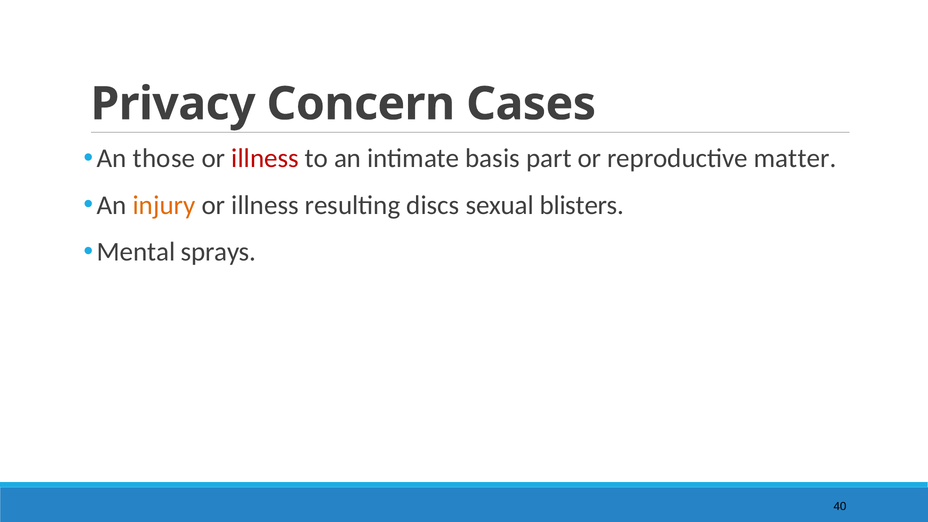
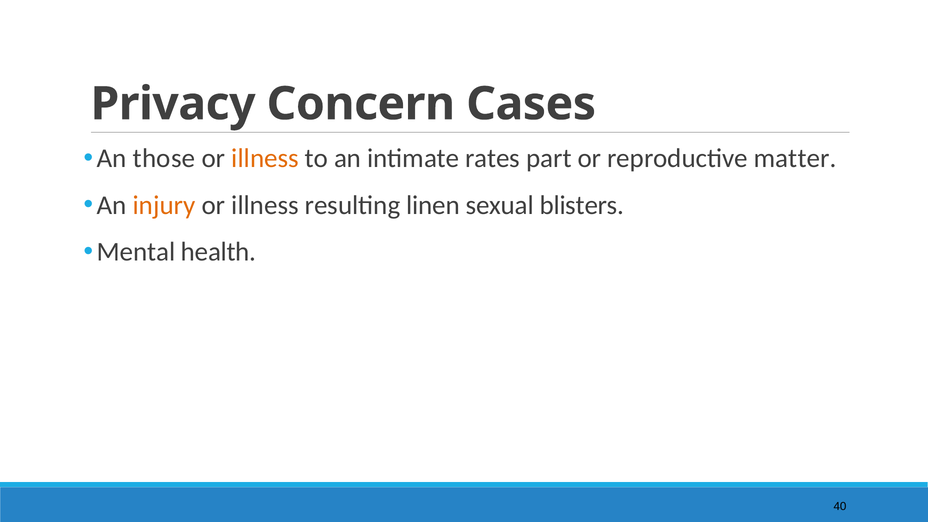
illness colour: red -> orange (265, 158)
basis: basis -> rates (493, 158)
discs: discs -> linen (433, 205)
sprays: sprays -> health (219, 252)
